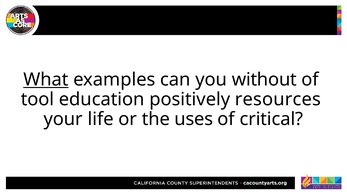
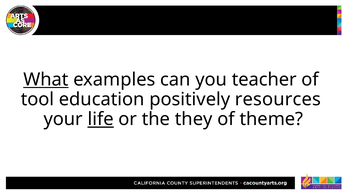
without: without -> teacher (264, 80)
life underline: none -> present (101, 119)
uses: uses -> they (194, 119)
critical: critical -> theme (271, 119)
